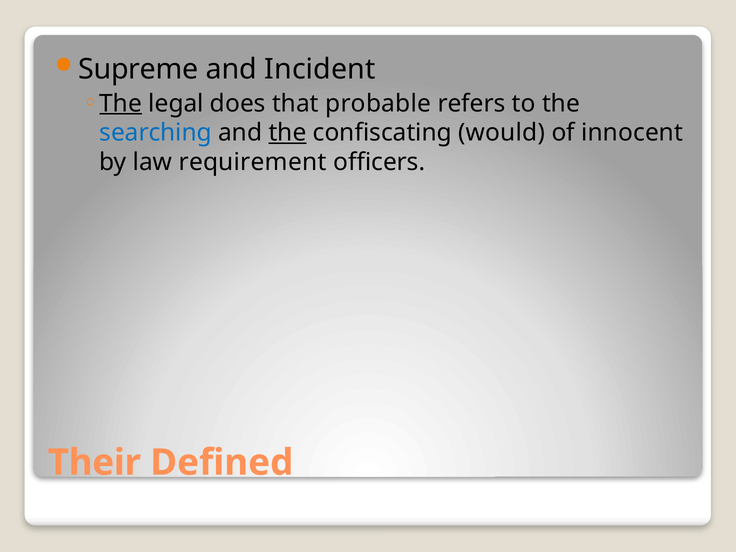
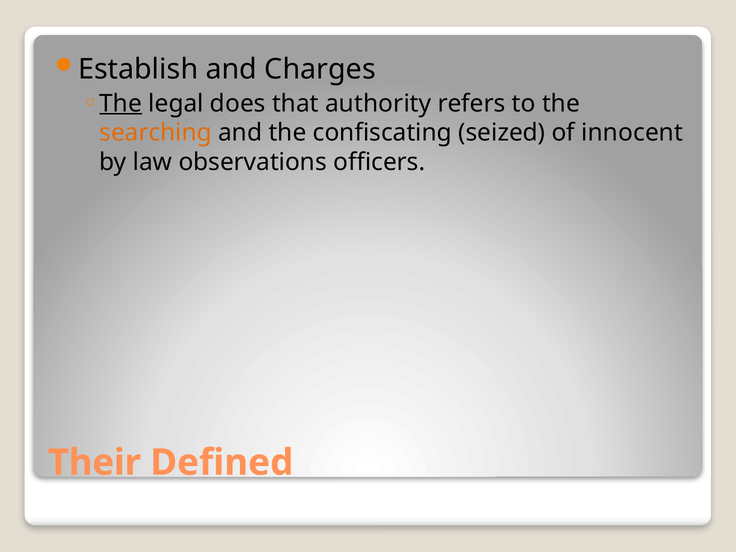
Supreme: Supreme -> Establish (138, 69)
Incident: Incident -> Charges (320, 69)
probable: probable -> authority (378, 103)
searching colour: blue -> orange (156, 133)
the underline: present -> none (287, 133)
would: would -> seized (502, 133)
requirement: requirement -> observations (253, 162)
